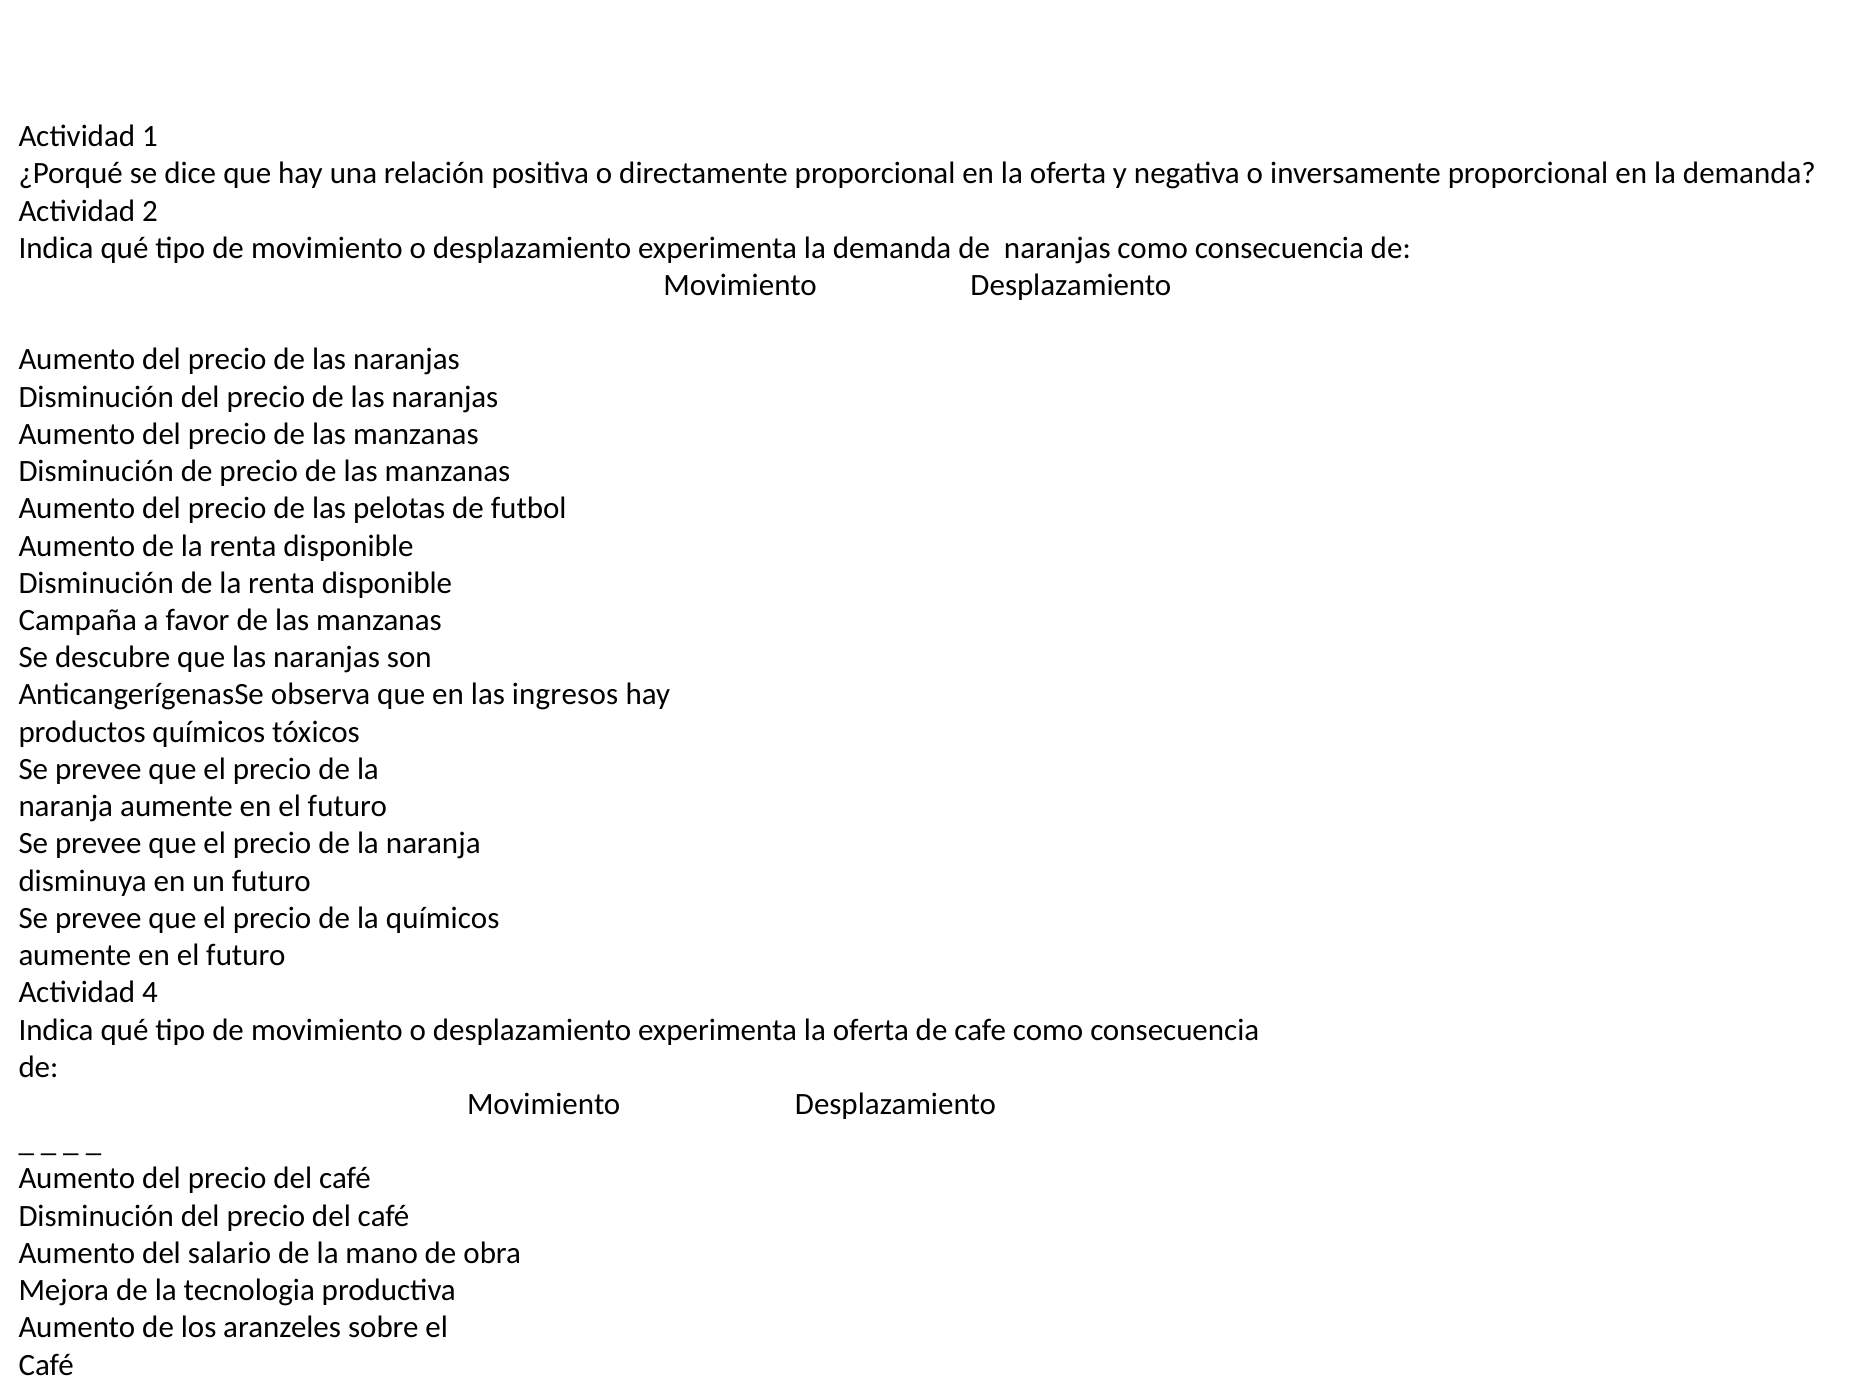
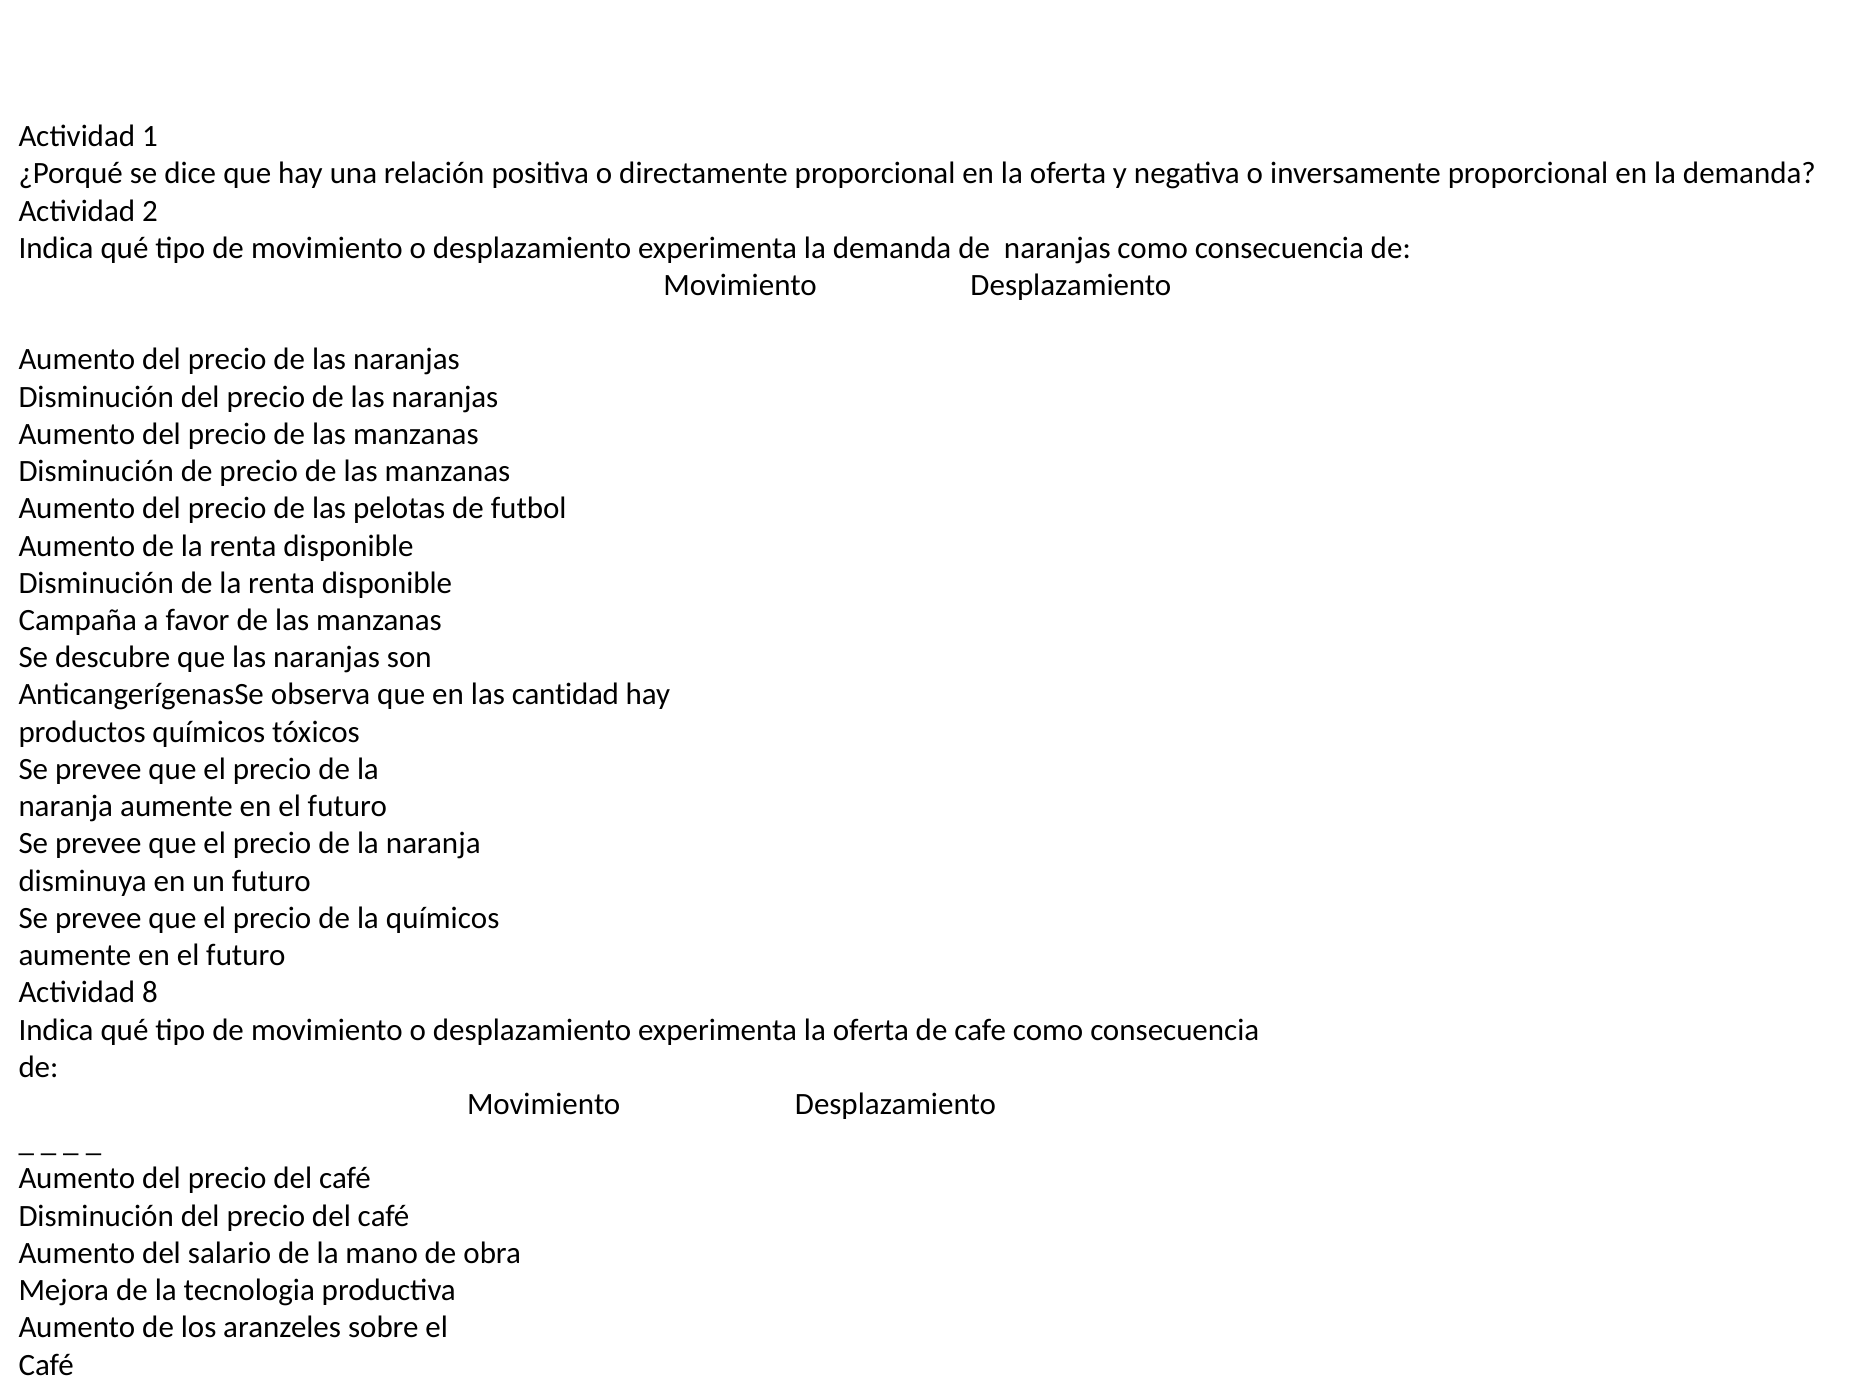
ingresos: ingresos -> cantidad (565, 695)
4: 4 -> 8 (150, 992)
